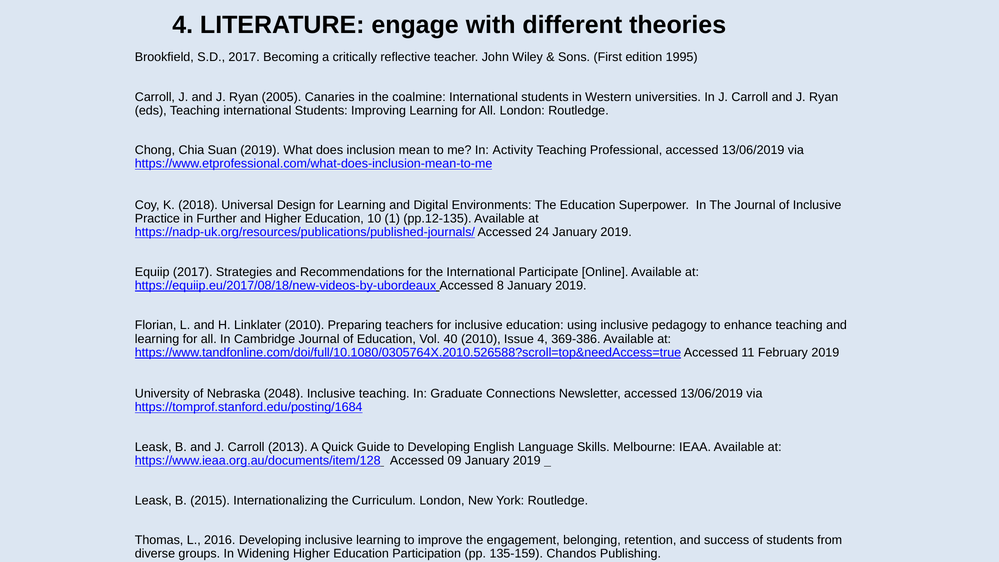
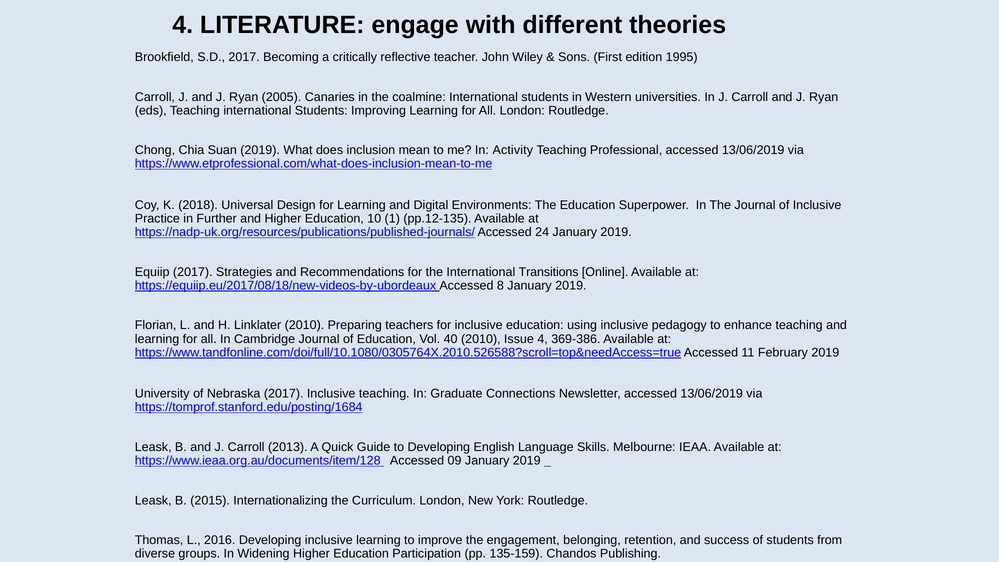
Participate: Participate -> Transitions (549, 272)
Nebraska 2048: 2048 -> 2017 (284, 394)
